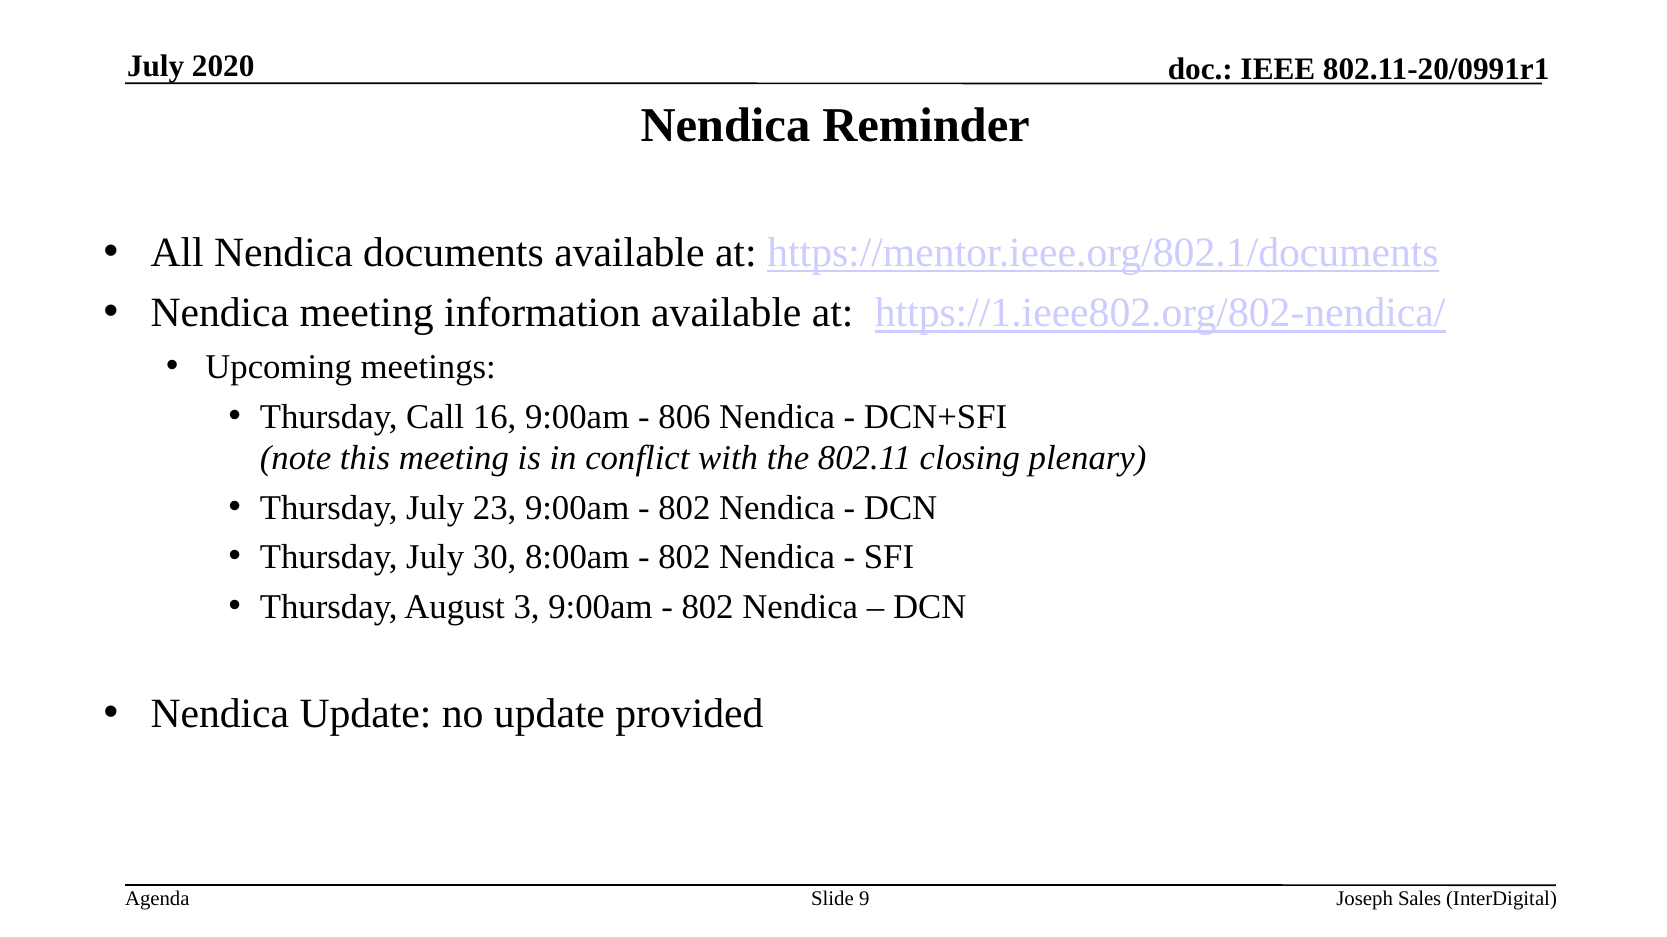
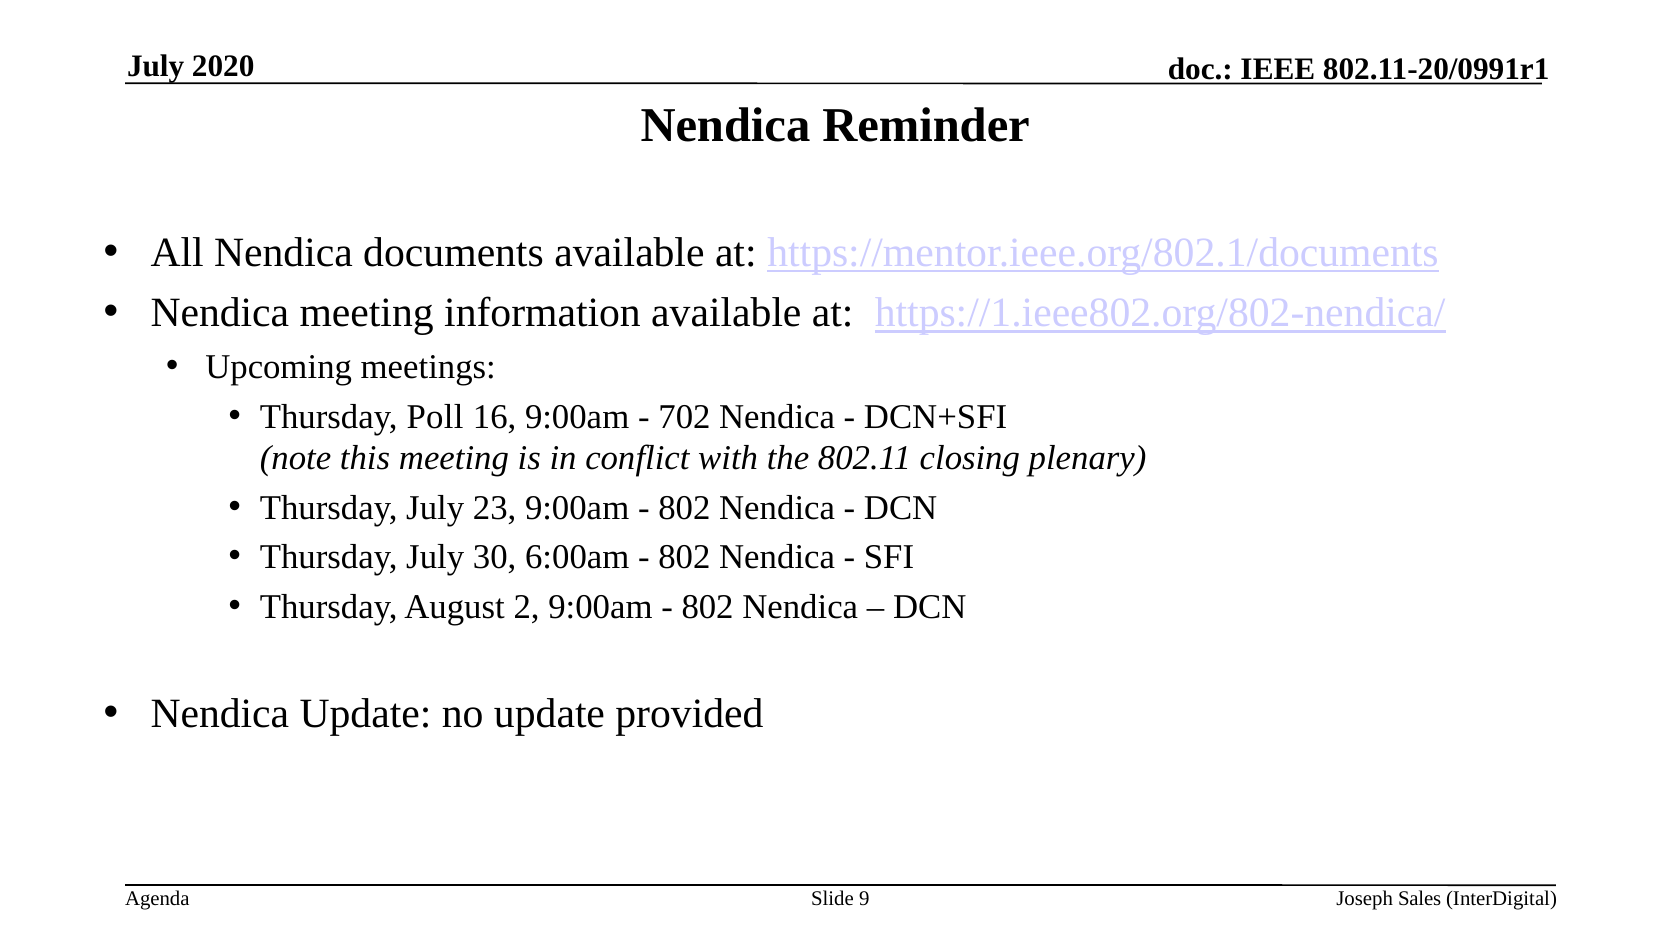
Call: Call -> Poll (435, 417)
806: 806 -> 702 (684, 417)
8:00am: 8:00am -> 6:00am (577, 558)
3: 3 -> 2 (527, 607)
